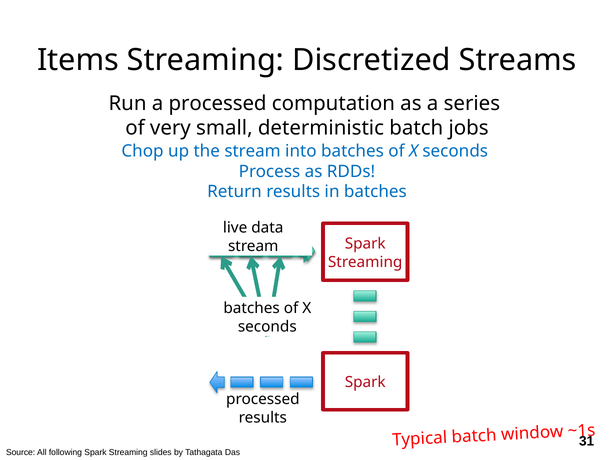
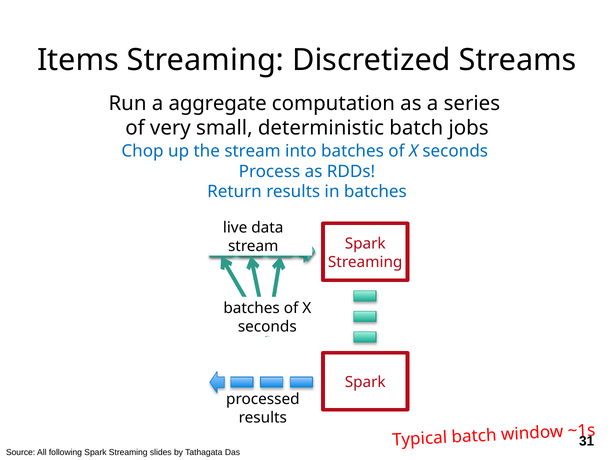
a processed: processed -> aggregate (218, 104)
